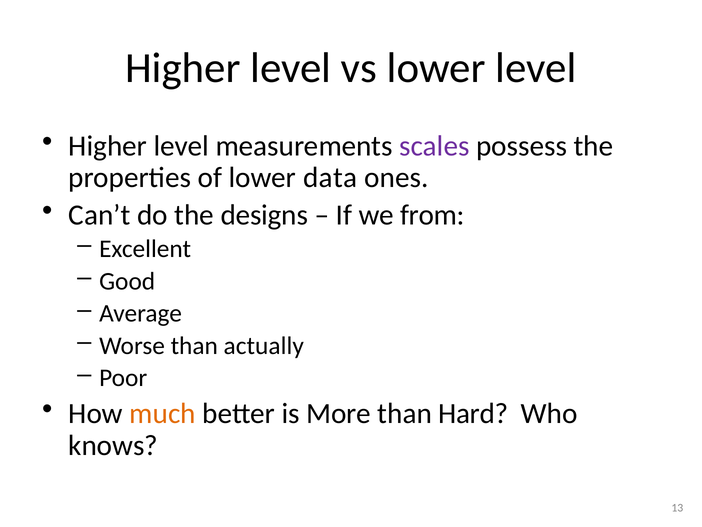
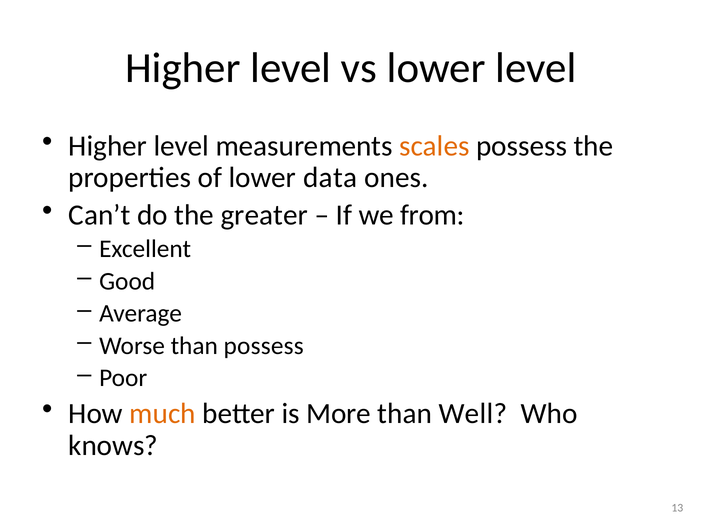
scales colour: purple -> orange (434, 146)
designs: designs -> greater (264, 215)
than actually: actually -> possess (264, 345)
Hard: Hard -> Well (473, 413)
